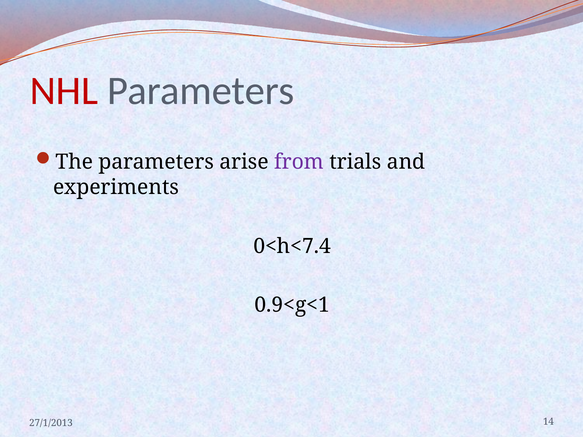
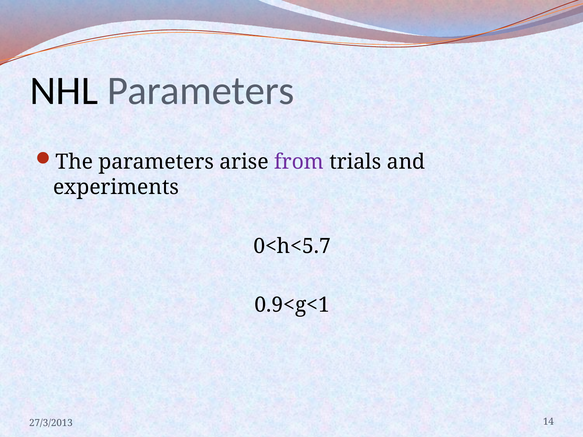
NHL colour: red -> black (64, 91)
0<h<7.4: 0<h<7.4 -> 0<h<5.7 (292, 246)
27/1/2013: 27/1/2013 -> 27/3/2013 (51, 423)
